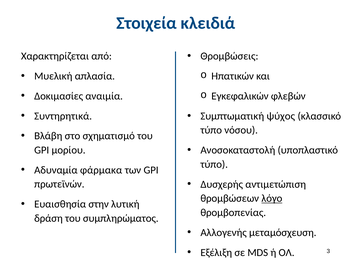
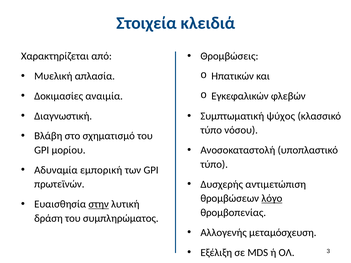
Συντηρητικά: Συντηρητικά -> Διαγνωστική (63, 116)
φάρμακα: φάρμακα -> εμπορική (101, 170)
στην underline: none -> present (99, 204)
